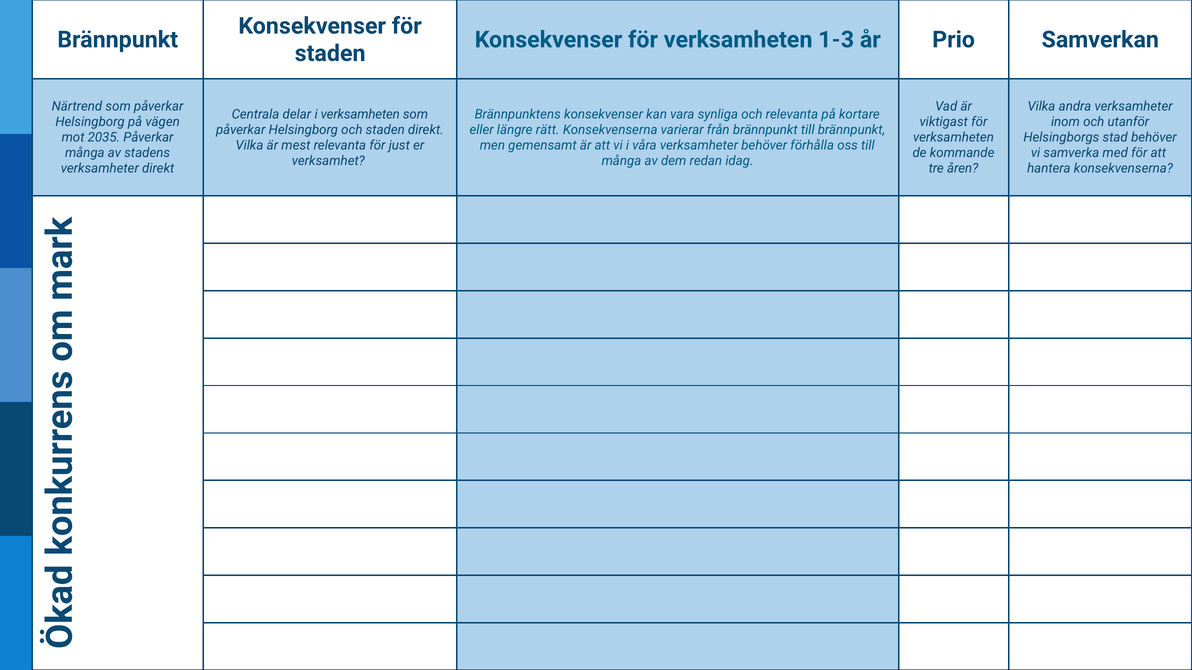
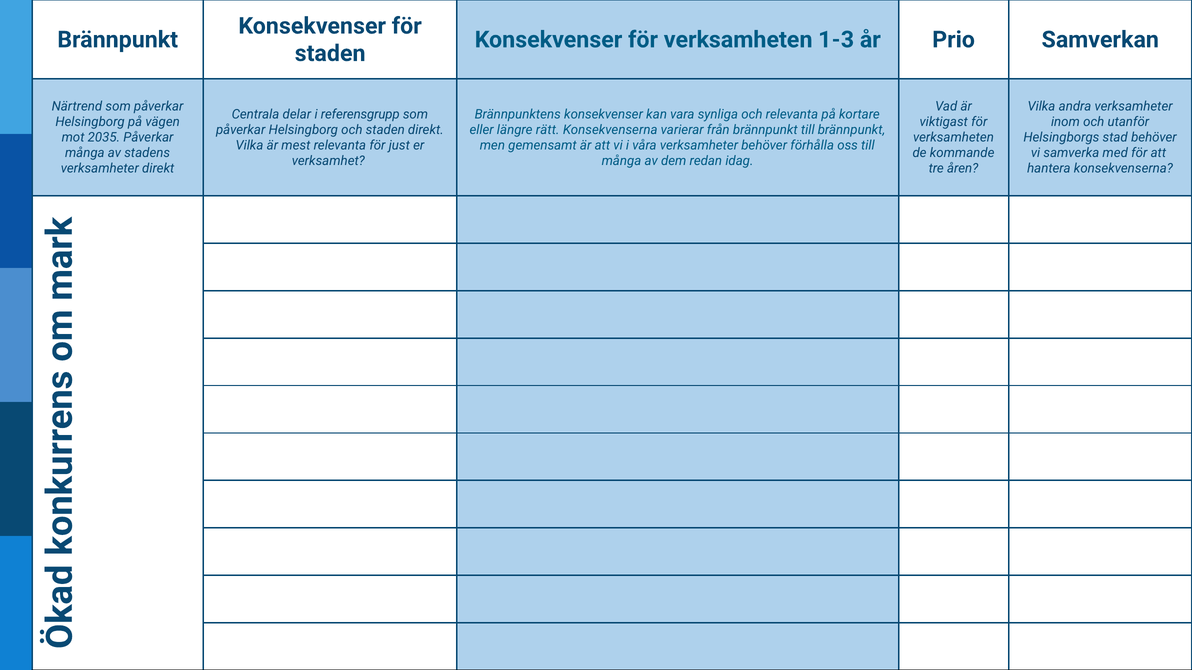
i verksamheten: verksamheten -> referensgrupp (360, 114)
